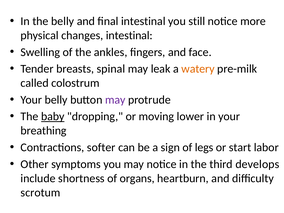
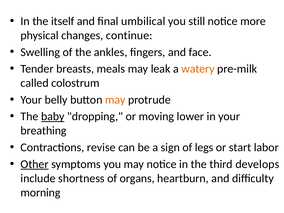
the belly: belly -> itself (63, 21)
final intestinal: intestinal -> umbilical (143, 21)
changes intestinal: intestinal -> continue (129, 35)
spinal: spinal -> meals (111, 69)
may colour: purple -> orange (115, 100)
softer: softer -> revise (101, 147)
Other underline: none -> present (35, 164)
scrotum: scrotum -> morning (41, 193)
